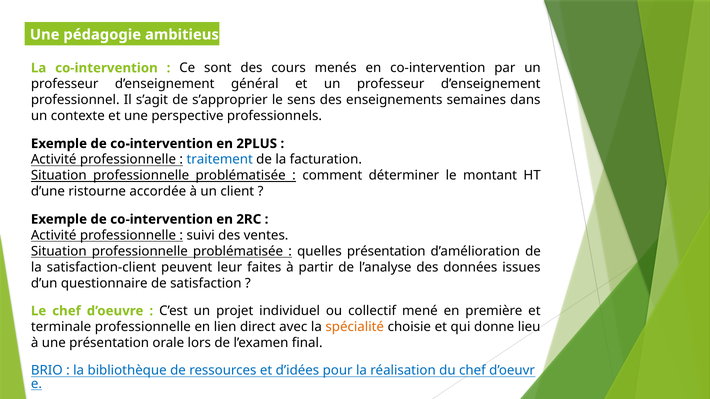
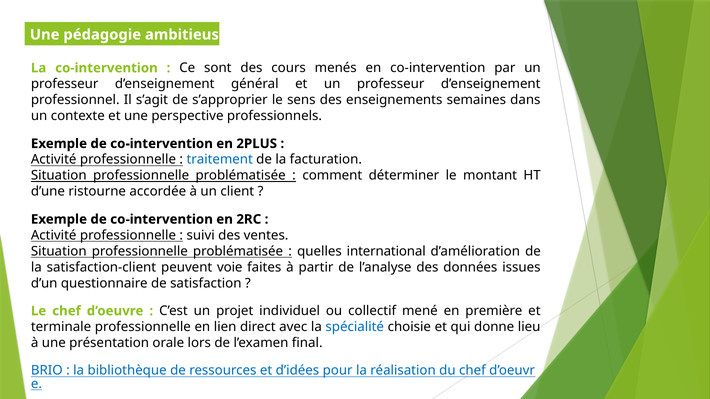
quelles présentation: présentation -> international (386, 251)
leur: leur -> voie (230, 267)
spécialité colour: orange -> blue (355, 327)
